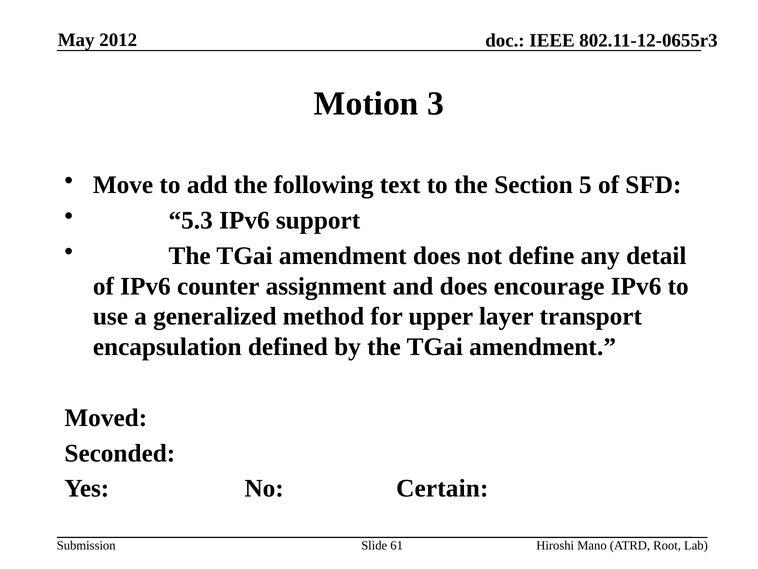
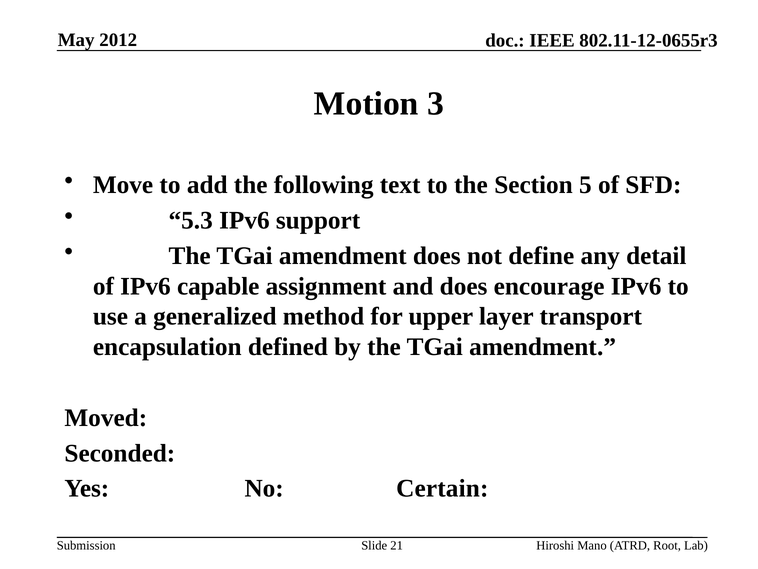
counter: counter -> capable (218, 286)
61: 61 -> 21 (397, 545)
